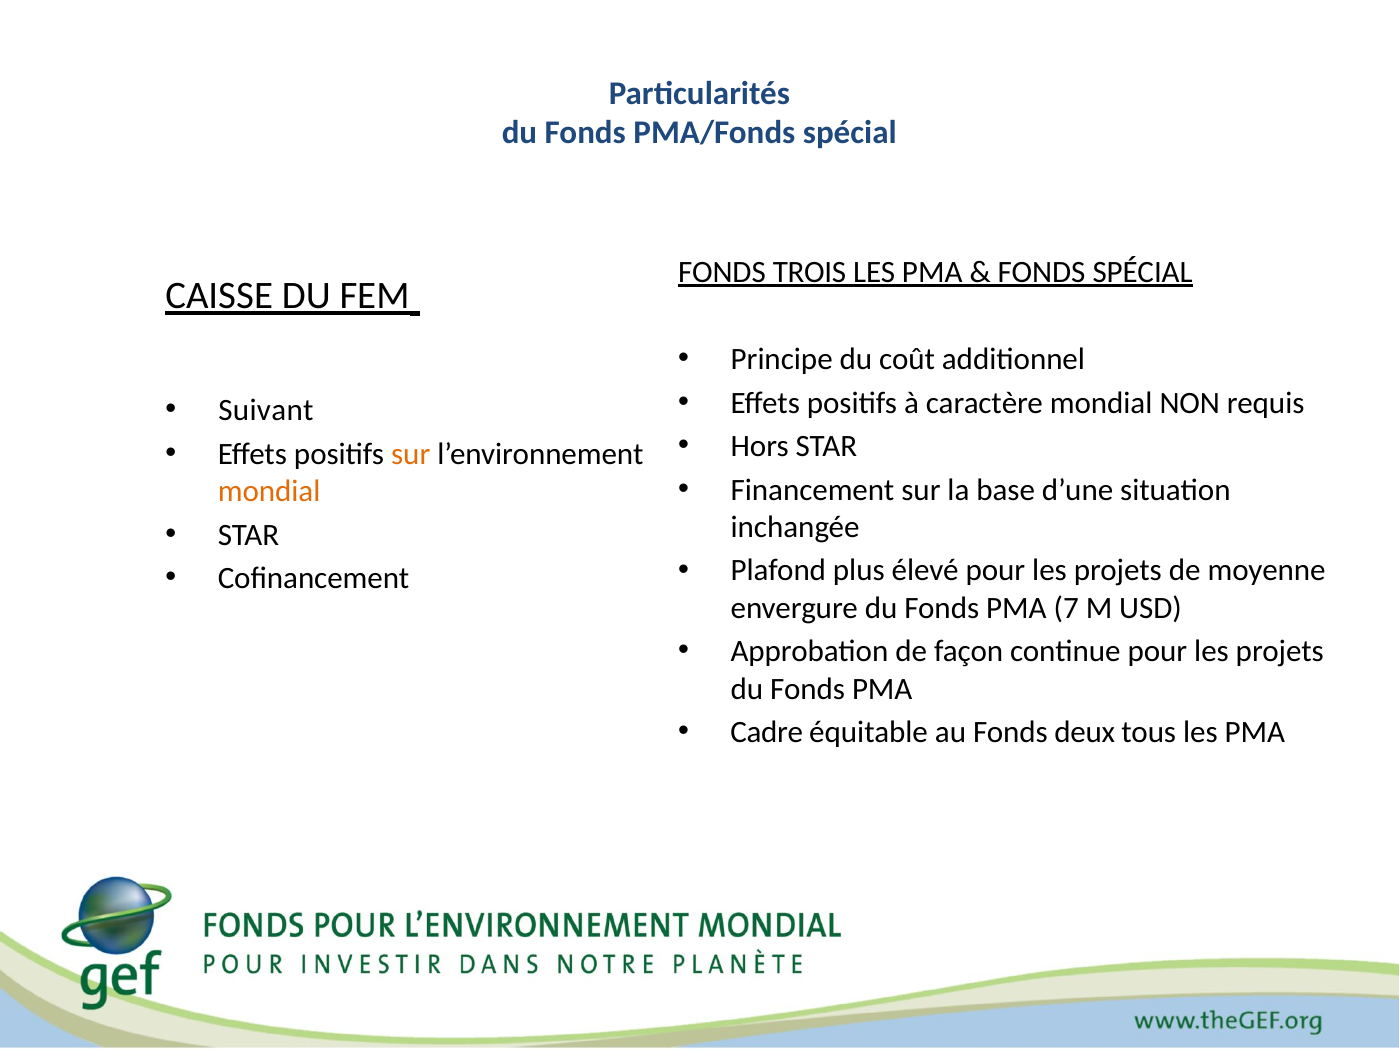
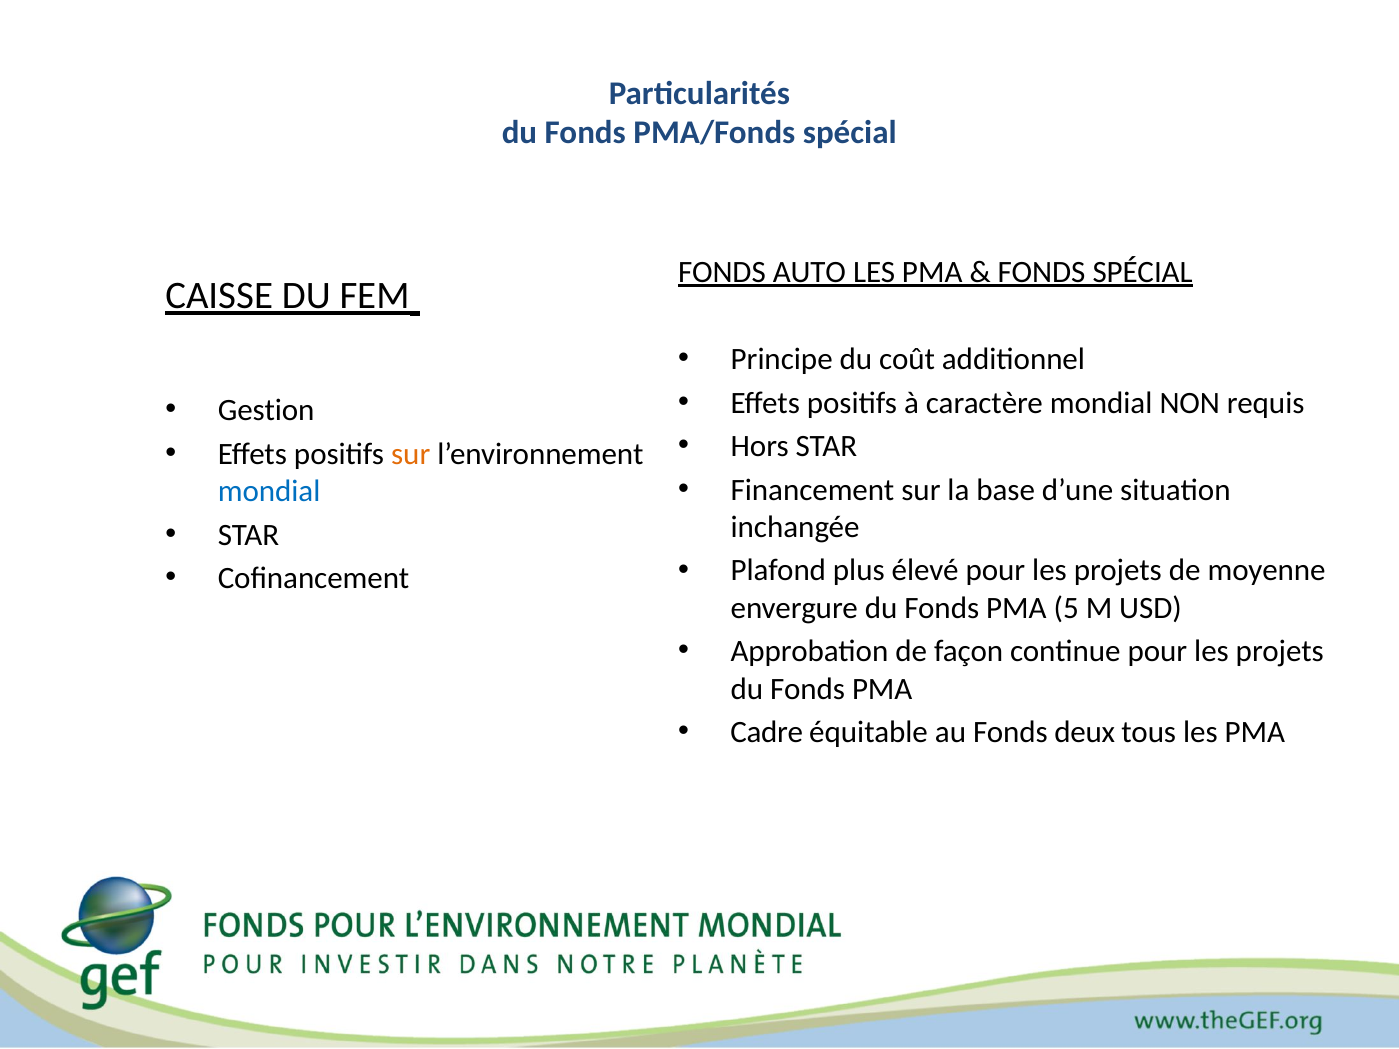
TROIS: TROIS -> AUTO (809, 272)
Suivant: Suivant -> Gestion (266, 411)
mondial colour: orange -> blue (269, 491)
7: 7 -> 5 (1066, 608)
